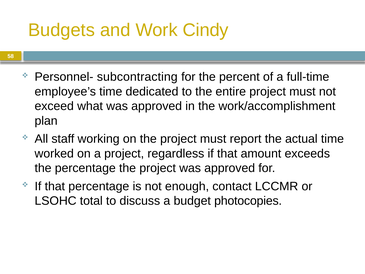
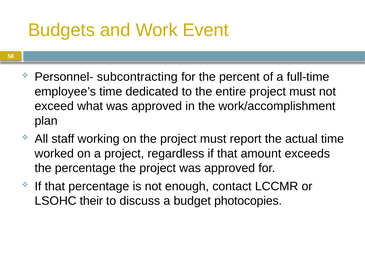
Cindy: Cindy -> Event (206, 30)
total: total -> their (91, 201)
